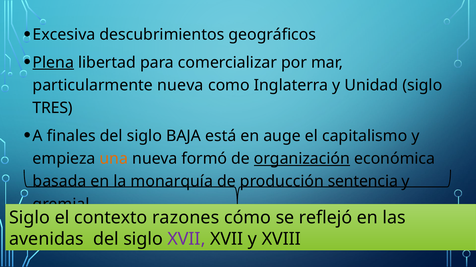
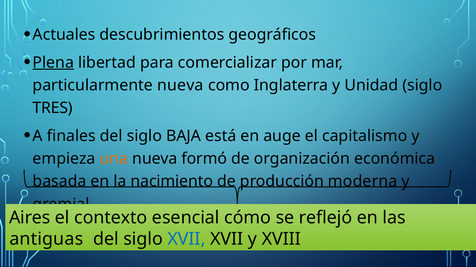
Excesiva: Excesiva -> Actuales (64, 35)
organización underline: present -> none (302, 159)
monarquía: monarquía -> nacimiento (172, 182)
sentencia: sentencia -> moderna (363, 182)
Siglo: Siglo -> Aires (30, 218)
razones: razones -> esencial (186, 218)
avenidas: avenidas -> antiguas (46, 240)
XVII colour: purple -> blue (186, 240)
